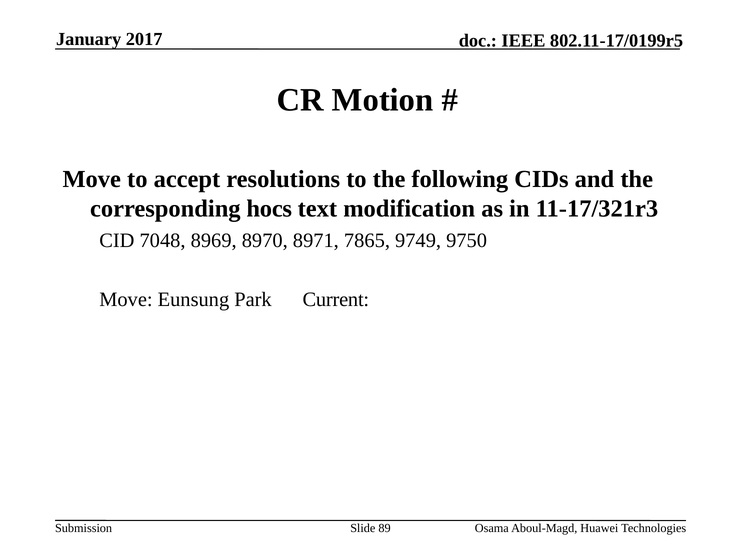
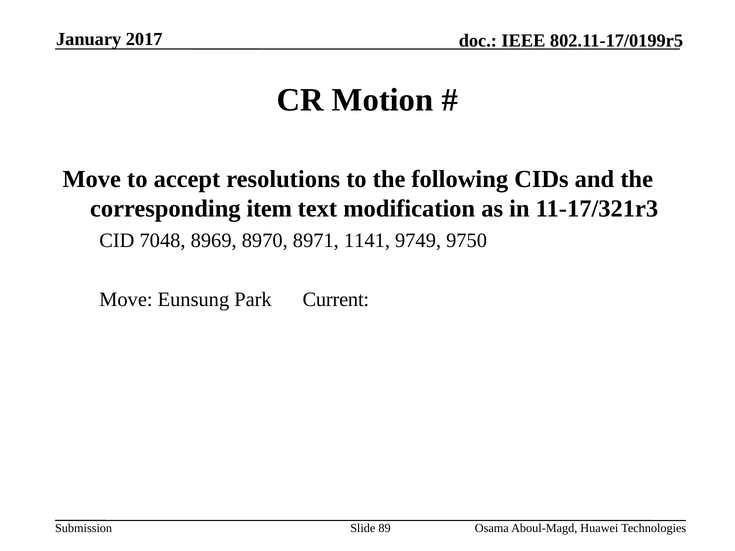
hocs: hocs -> item (269, 209)
7865: 7865 -> 1141 (367, 241)
